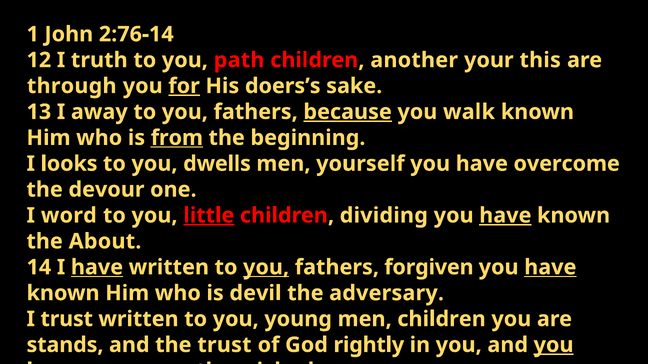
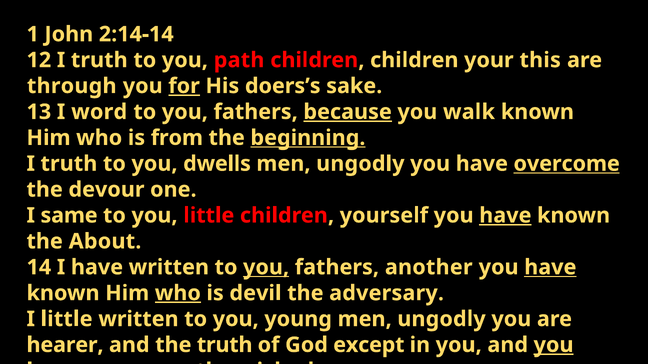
2:76-14: 2:76-14 -> 2:14-14 (136, 34)
children another: another -> children (414, 60)
away: away -> word (99, 112)
from underline: present -> none (177, 138)
beginning underline: none -> present (308, 138)
looks: looks -> truth (69, 164)
yourself: yourself -> ungodly (360, 164)
overcome underline: none -> present (567, 164)
word: word -> same (69, 216)
little underline: present -> none (209, 216)
dividing: dividing -> yourself (384, 216)
have underline: present -> none (97, 268)
forgiven: forgiven -> another (429, 268)
who underline: none -> present (178, 294)
I trust: trust -> little (67, 319)
young men children: children -> ungodly (442, 319)
stands: stands -> hearer (65, 345)
the trust: trust -> truth (225, 345)
rightly: rightly -> except (369, 345)
